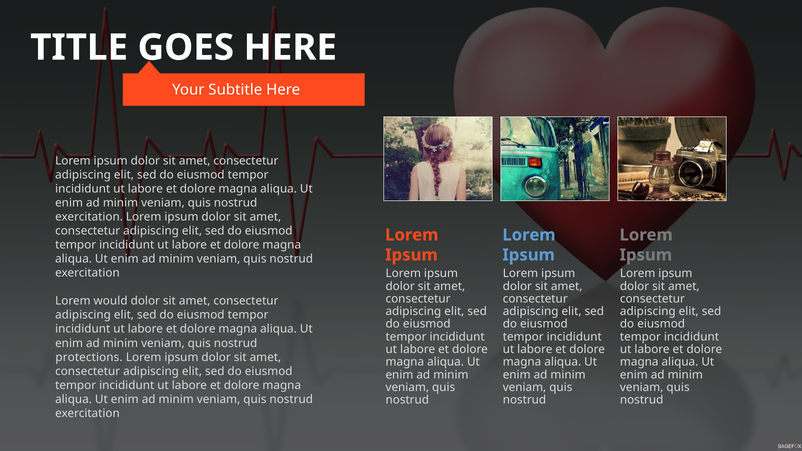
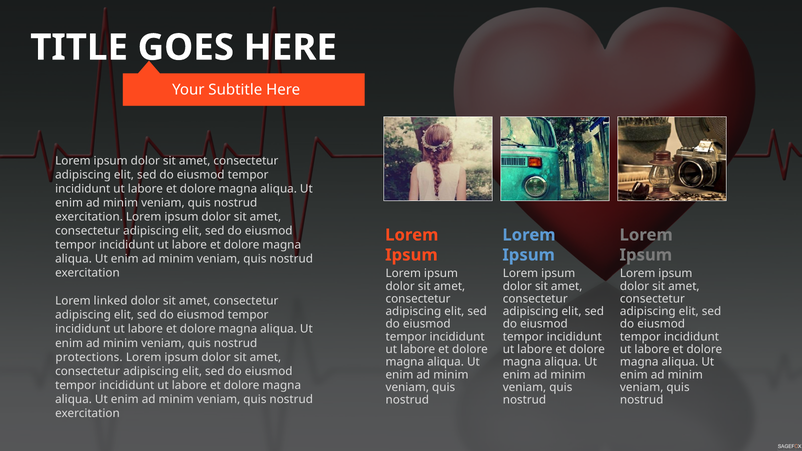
would: would -> linked (111, 301)
